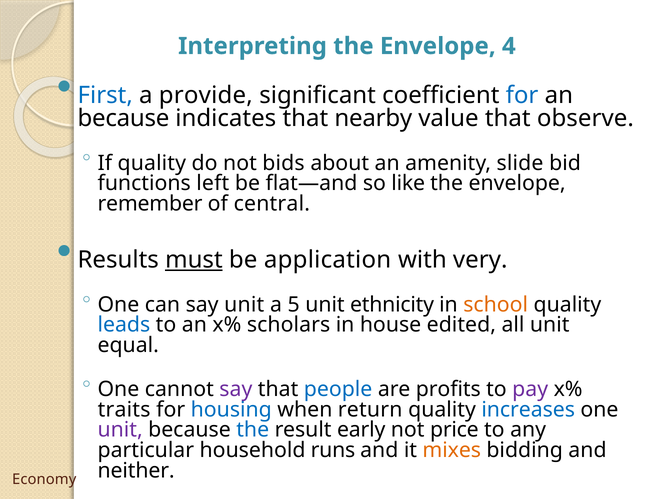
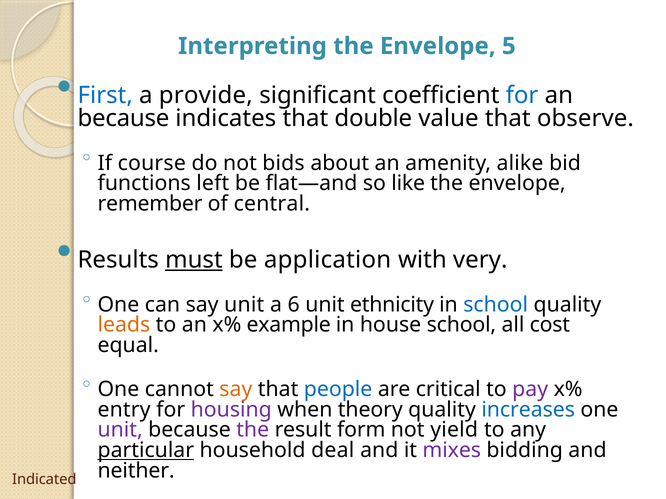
4: 4 -> 5 (509, 46)
nearby: nearby -> double (373, 118)
If quality: quality -> course (152, 163)
slide: slide -> alike (520, 163)
5: 5 -> 6 (294, 305)
school colour: orange -> blue (496, 305)
leads colour: blue -> orange (124, 325)
scholars: scholars -> example (289, 325)
house edited: edited -> school (461, 325)
all unit: unit -> cost (550, 325)
say colour: purple -> orange (236, 390)
profits: profits -> critical (448, 390)
traits: traits -> entry (124, 410)
housing colour: blue -> purple (231, 410)
return: return -> theory (370, 410)
the colour: blue -> purple (253, 430)
early: early -> form (361, 430)
price: price -> yield (454, 430)
particular underline: none -> present (146, 451)
runs: runs -> deal (333, 451)
mixes colour: orange -> purple (452, 451)
Economy: Economy -> Indicated (44, 480)
